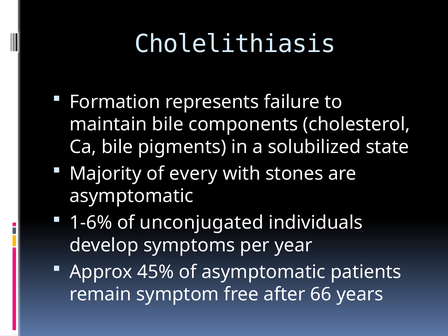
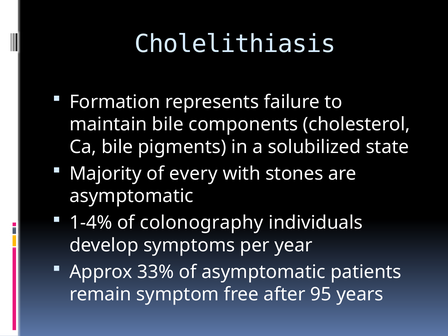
1-6%: 1-6% -> 1-4% (91, 223)
unconjugated: unconjugated -> colonography (202, 223)
45%: 45% -> 33% (156, 272)
66: 66 -> 95 (321, 294)
